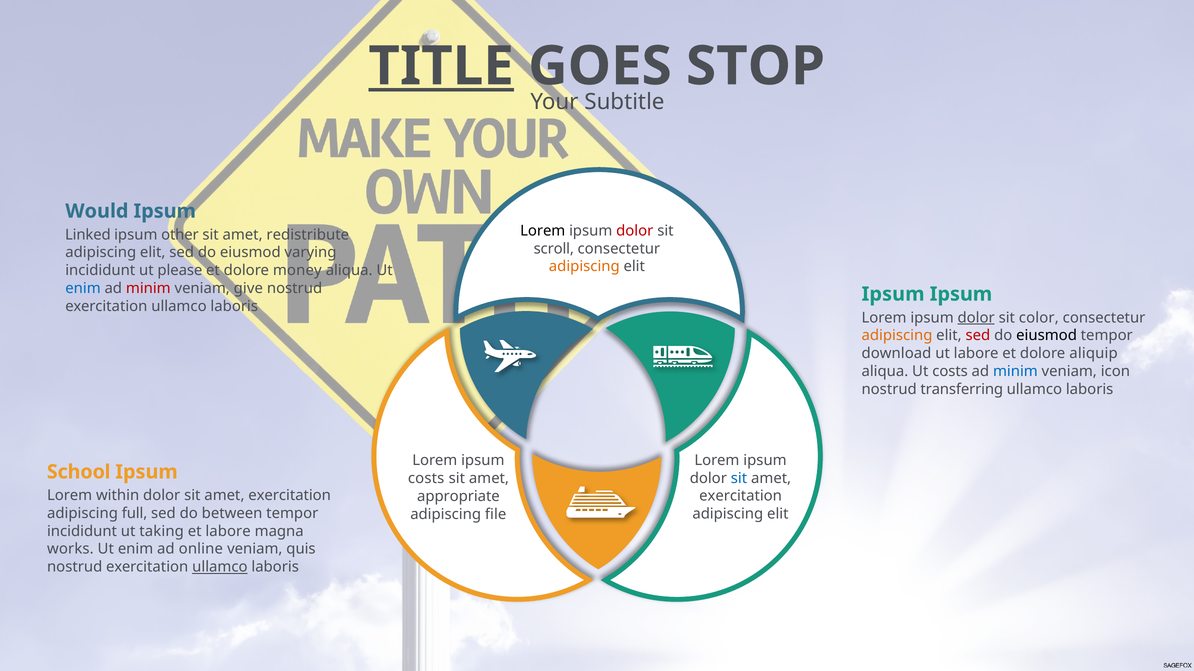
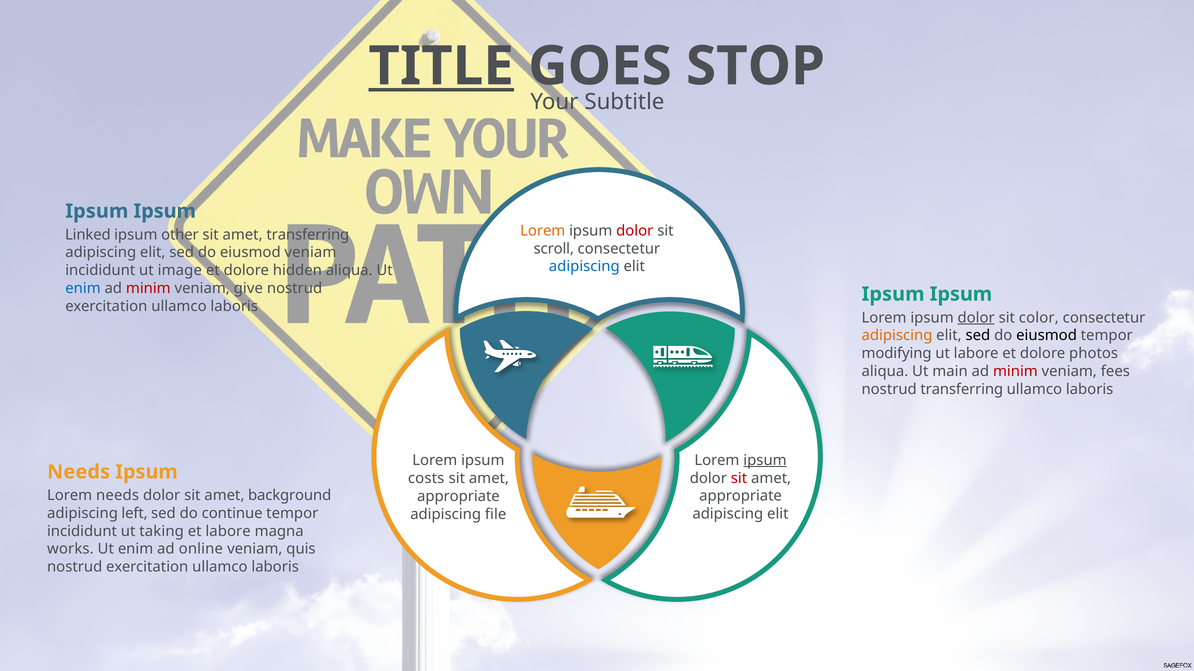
Would: Would -> Ipsum (97, 211)
Lorem colour: black -> orange (543, 231)
amet redistribute: redistribute -> transferring (308, 235)
eiusmod varying: varying -> veniam (310, 253)
adipiscing colour: orange -> blue (584, 267)
please: please -> image (180, 271)
money: money -> hidden (297, 271)
sed colour: red -> black (978, 336)
download: download -> modifying (897, 354)
aliquip: aliquip -> photos (1094, 354)
Ut costs: costs -> main (950, 372)
minim colour: blue -> red (1015, 372)
icon: icon -> fees (1115, 372)
ipsum underline: none -> present (765, 461)
School: School -> Needs (79, 472)
sit colour: blue -> red (739, 479)
Lorem within: within -> needs (118, 496)
exercitation: exercitation -> background (290, 496)
exercitation: exercitation -> appropriate (741, 497)
full: full -> left (135, 514)
between: between -> continue (232, 514)
ullamco underline: present -> none (220, 567)
